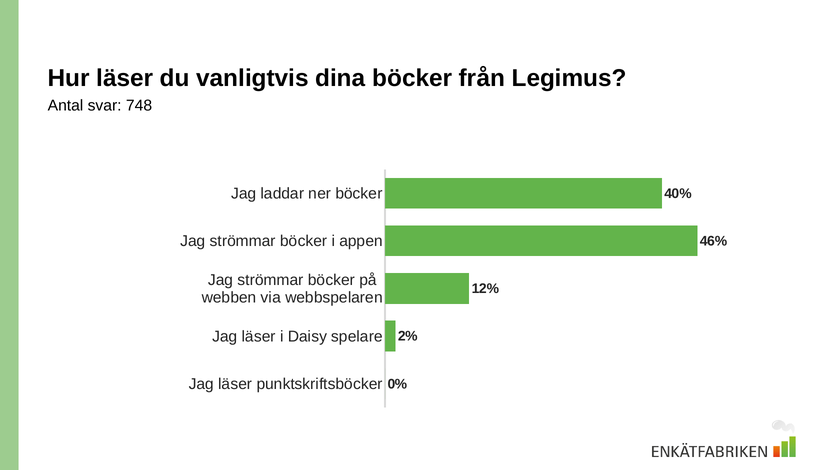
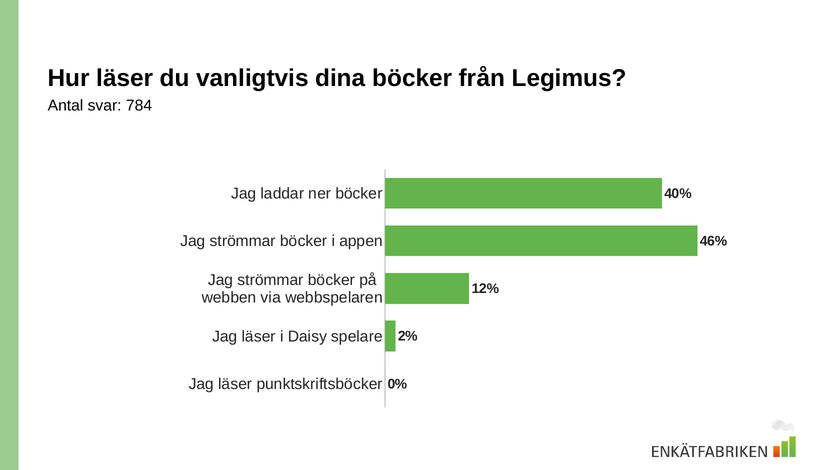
748: 748 -> 784 (139, 106)
